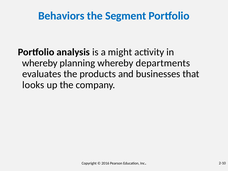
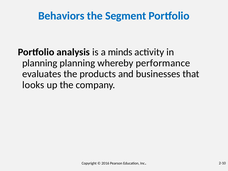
might: might -> minds (120, 52)
whereby: whereby -> planning (40, 63)
departments: departments -> performance (163, 63)
